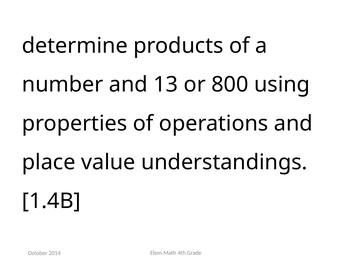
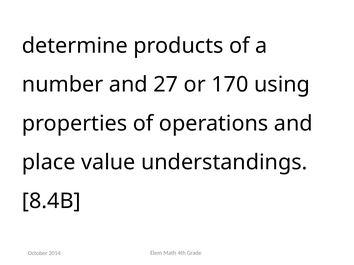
13: 13 -> 27 (166, 85)
800: 800 -> 170 (230, 85)
1.4B: 1.4B -> 8.4B (51, 201)
